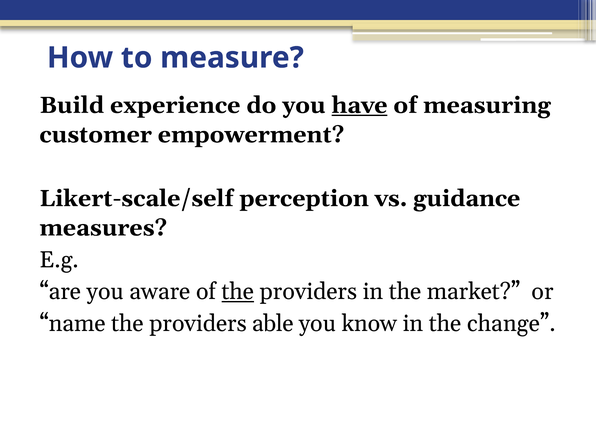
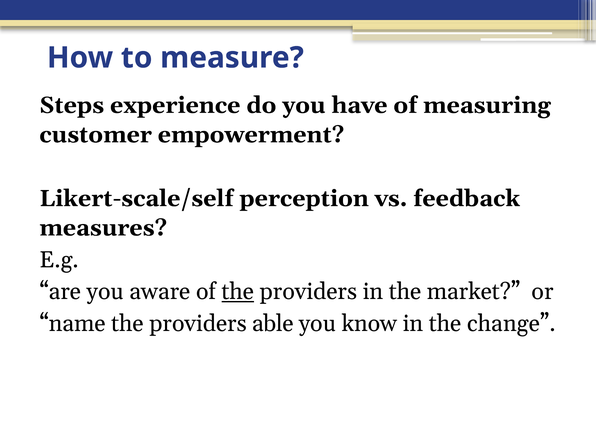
Build: Build -> Steps (72, 105)
have underline: present -> none (360, 105)
guidance: guidance -> feedback (467, 198)
